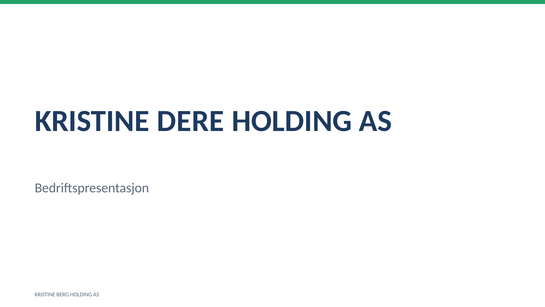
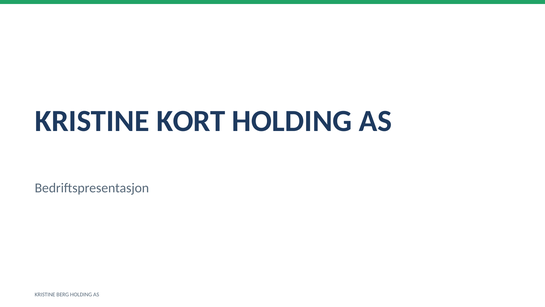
DERE: DERE -> KORT (191, 121)
